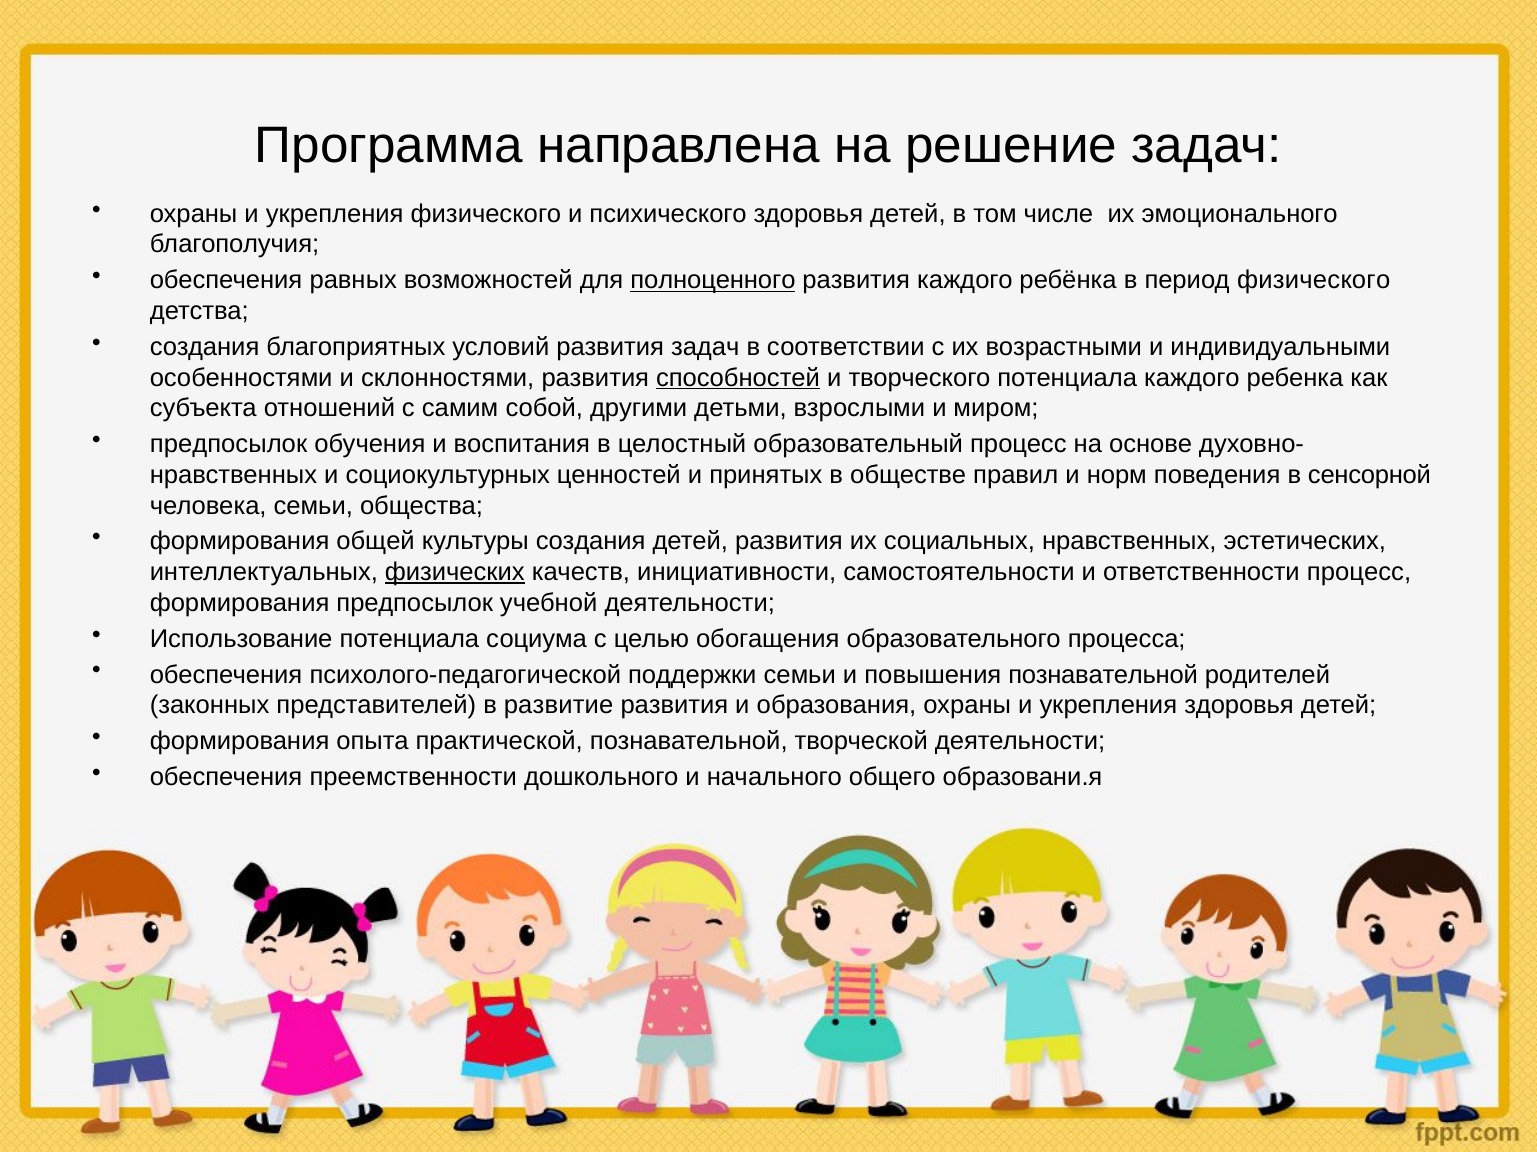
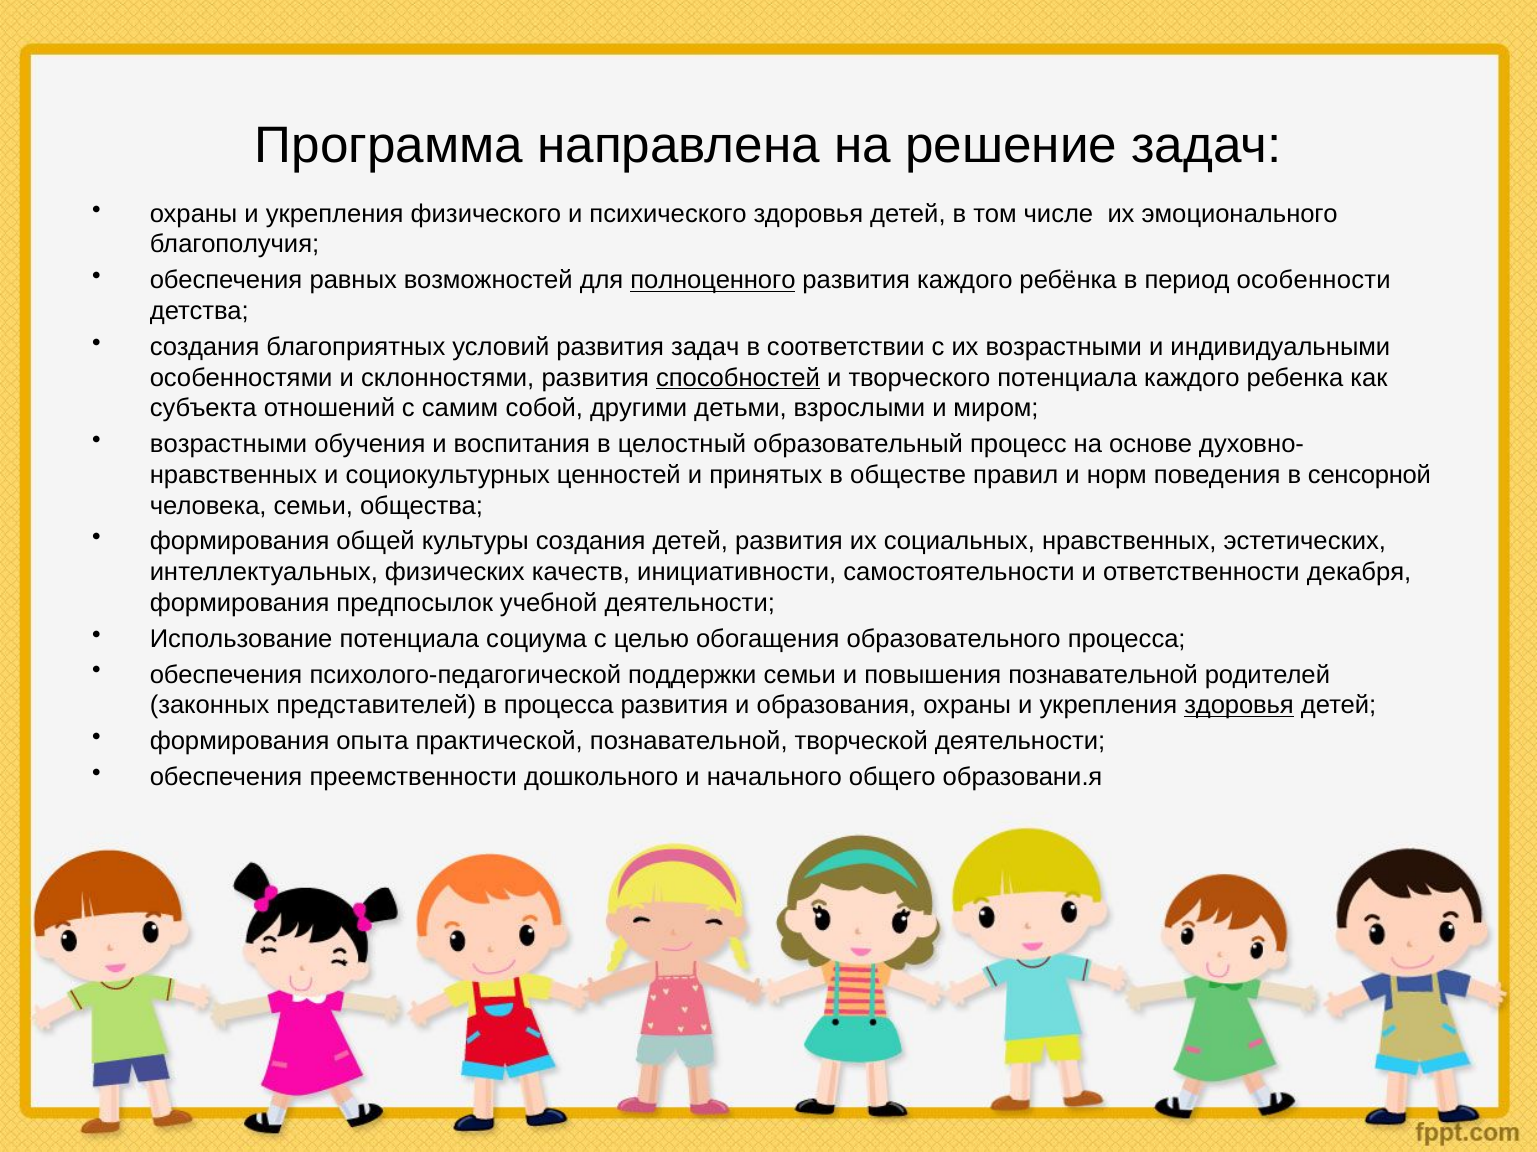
период физического: физического -> особенности (1314, 280)
предпосылок: предпосылок -> возрастными (229, 444)
физических underline: present -> none (455, 573)
ответственности процесс: процесс -> декабря (1359, 573)
в развитие: развитие -> процесса (559, 706)
здоровья underline: none -> present (1239, 706)
